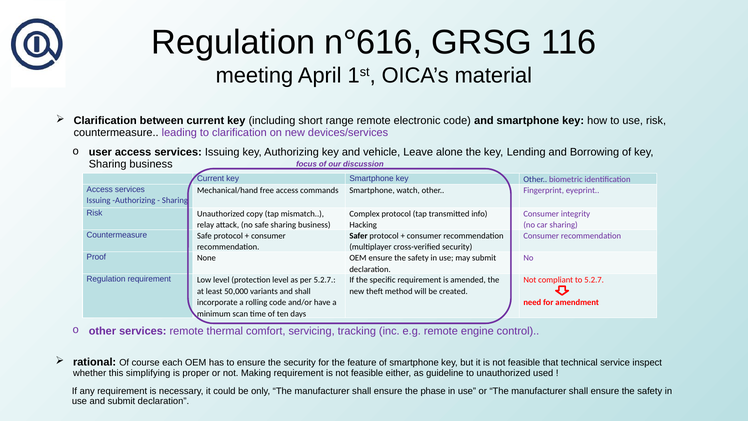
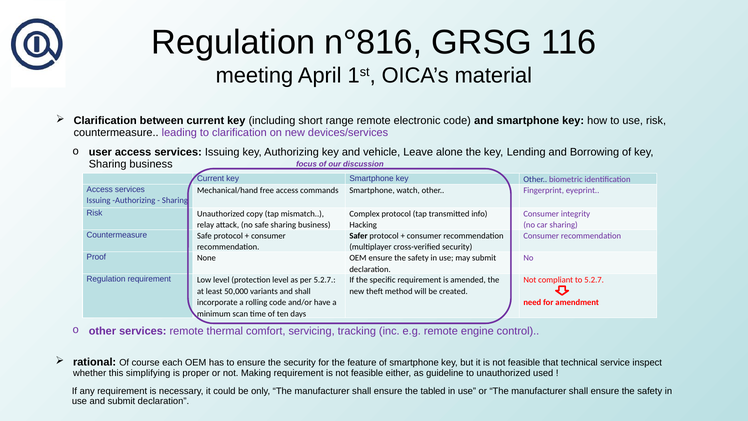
n°616: n°616 -> n°816 (373, 43)
phase: phase -> tabled (433, 391)
